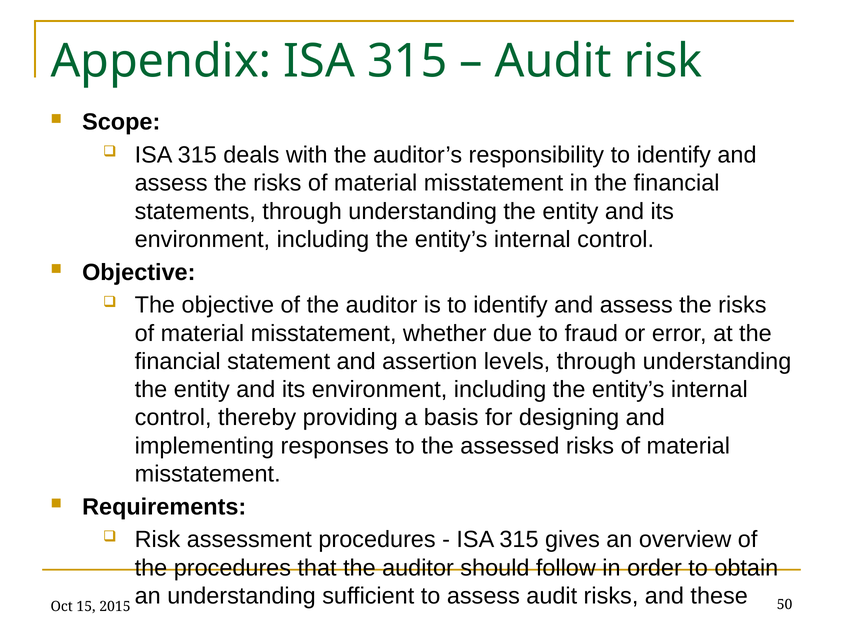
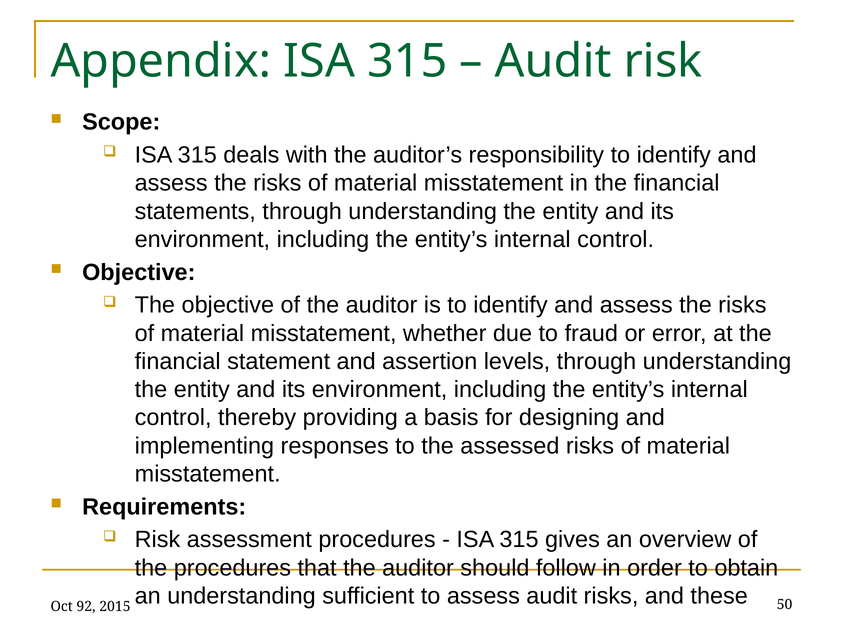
15: 15 -> 92 (86, 606)
